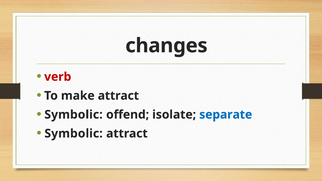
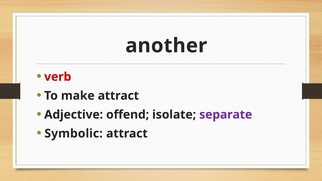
changes: changes -> another (166, 46)
Symbolic: Symbolic -> Adjective (74, 115)
separate colour: blue -> purple (226, 115)
